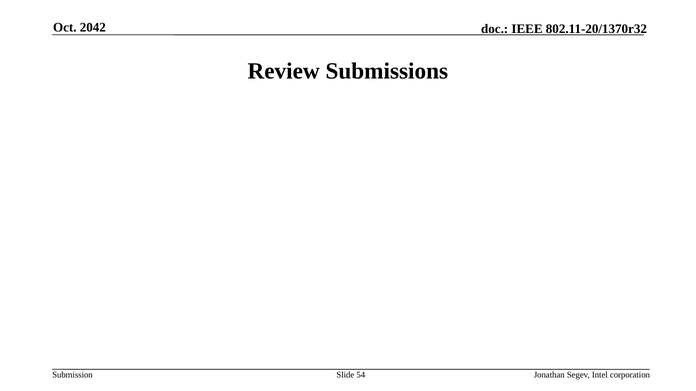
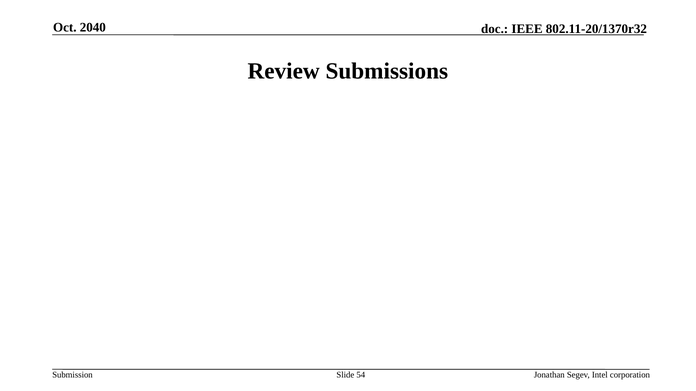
2042: 2042 -> 2040 (93, 28)
